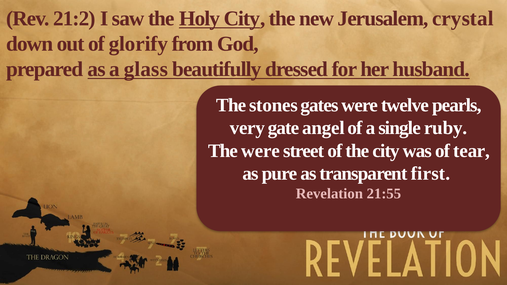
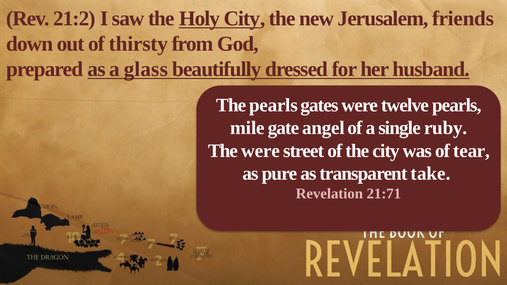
crystal: crystal -> friends (463, 19)
glorify: glorify -> thirsty (138, 44)
The stones: stones -> pearls (273, 105)
very: very -> mile (247, 128)
first: first -> take (431, 174)
21:55: 21:55 -> 21:71 (384, 194)
